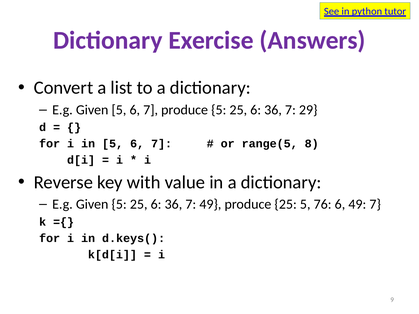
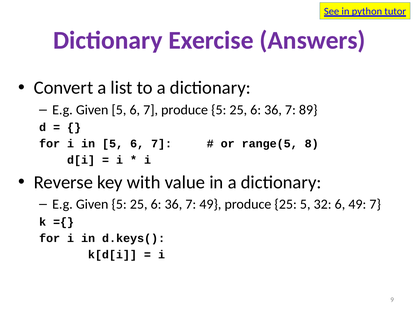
29: 29 -> 89 (308, 110)
76: 76 -> 32 (323, 205)
